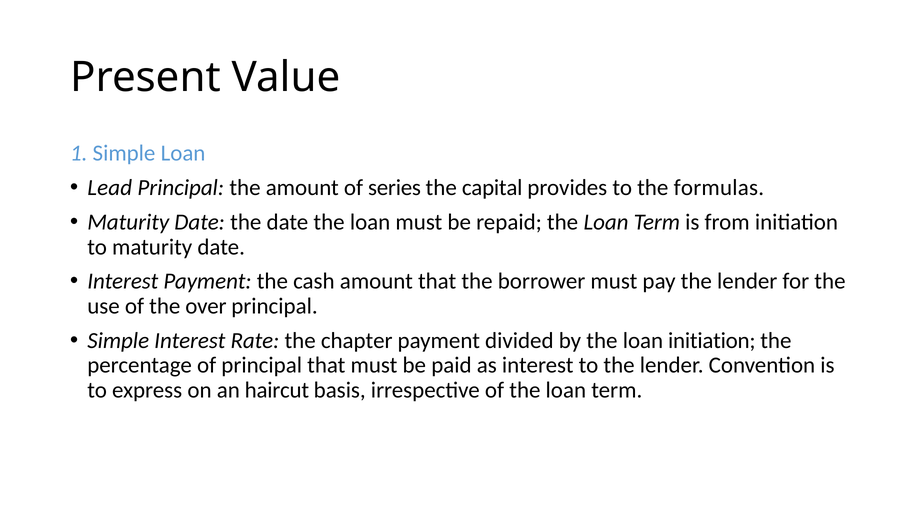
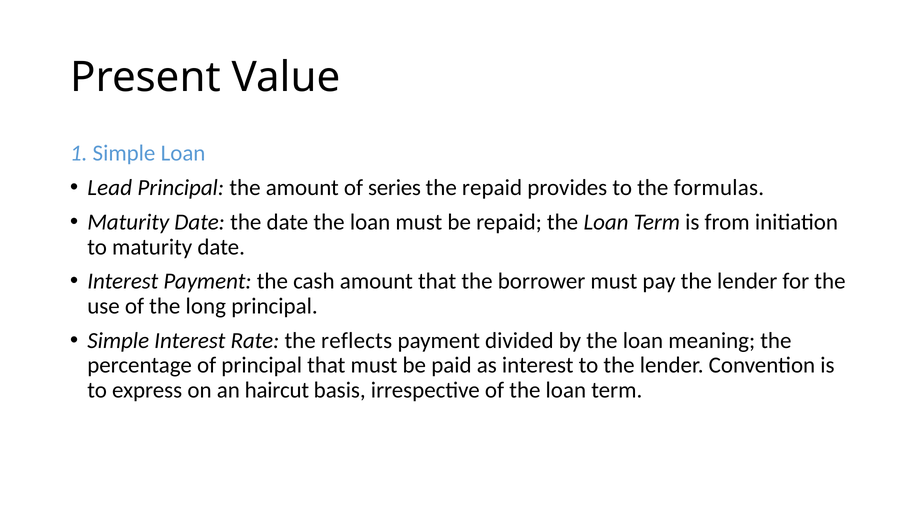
the capital: capital -> repaid (492, 188)
over: over -> long (206, 306)
chapter: chapter -> reflects (357, 340)
loan initiation: initiation -> meaning (712, 340)
